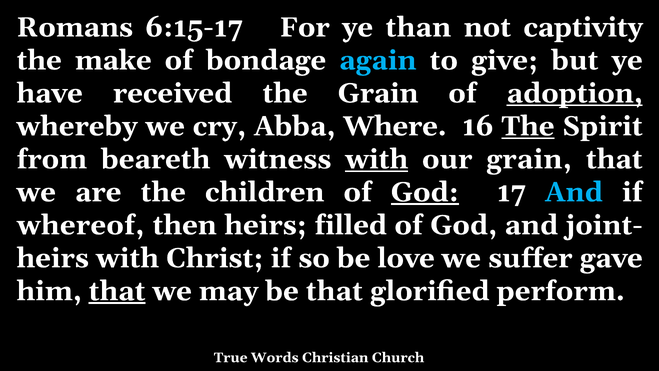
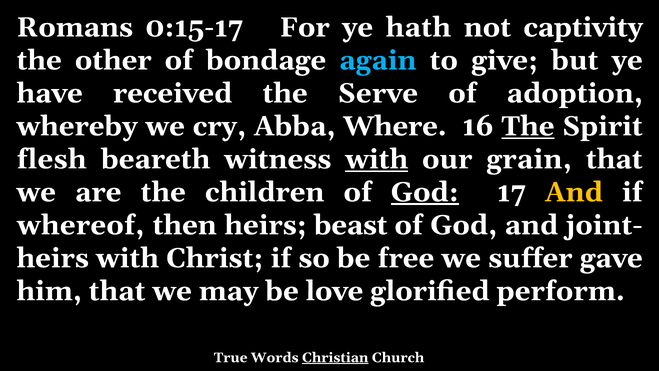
6:15-17: 6:15-17 -> 0:15-17 (194, 27)
than: than -> hath (418, 27)
make: make -> other (113, 60)
the Grain: Grain -> Serve (378, 93)
adoption underline: present -> none (575, 93)
from: from -> flesh (52, 159)
And colour: light blue -> yellow (574, 192)
filled: filled -> beast (351, 225)
love: love -> free (406, 258)
that underline: present -> none (117, 291)
be that: that -> love (335, 291)
Christian underline: none -> present (335, 357)
